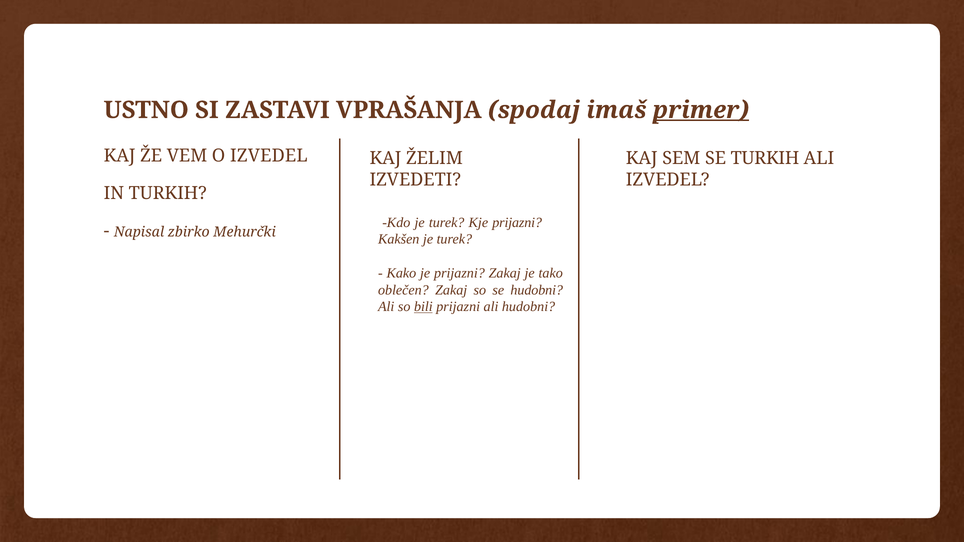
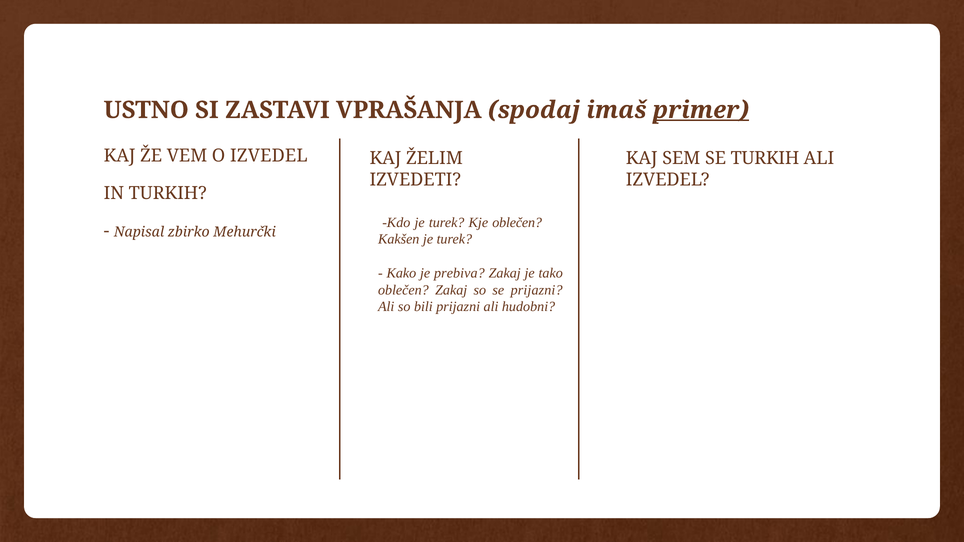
Kje prijazni: prijazni -> oblečen (517, 223)
je prijazni: prijazni -> prebiva (459, 273)
se hudobni: hudobni -> prijazni (537, 290)
bili underline: present -> none (423, 307)
